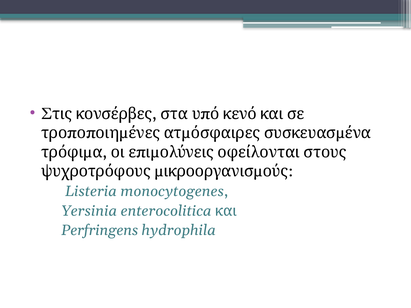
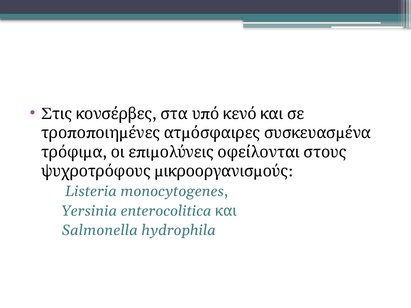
Perfringens: Perfringens -> Salmonella (100, 231)
